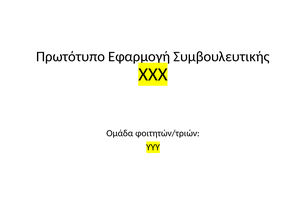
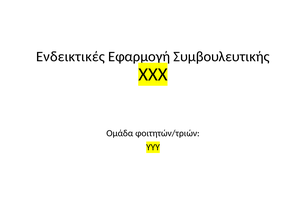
Πρωτότυπο: Πρωτότυπο -> Ενδεικτικές (70, 56)
